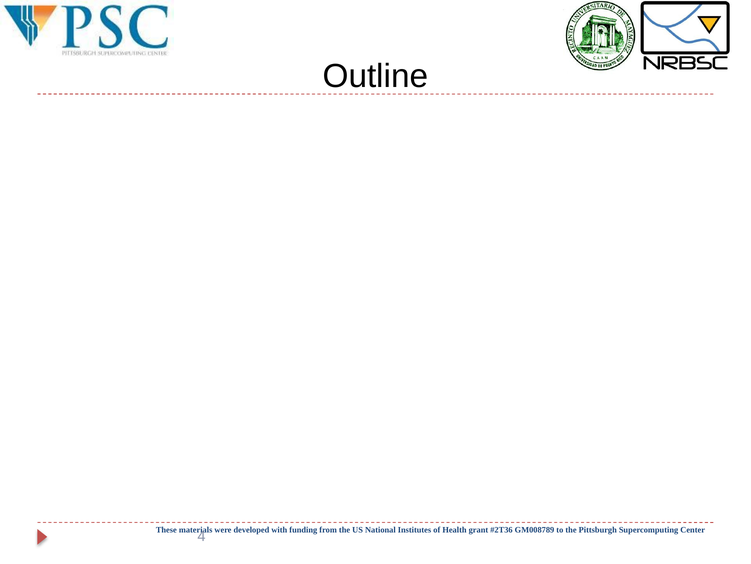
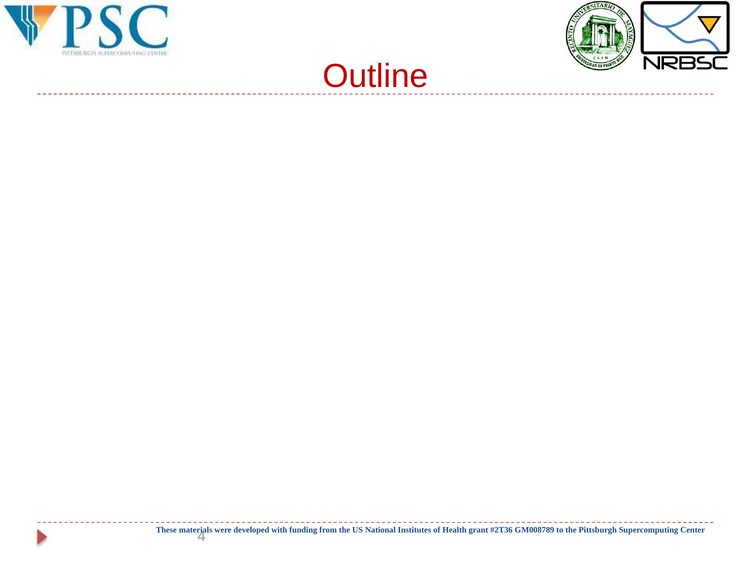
Outline colour: black -> red (375, 76)
